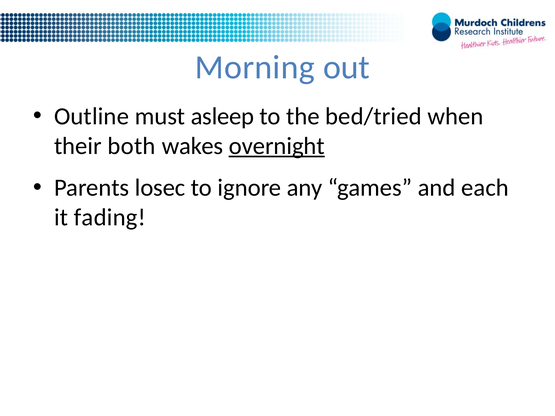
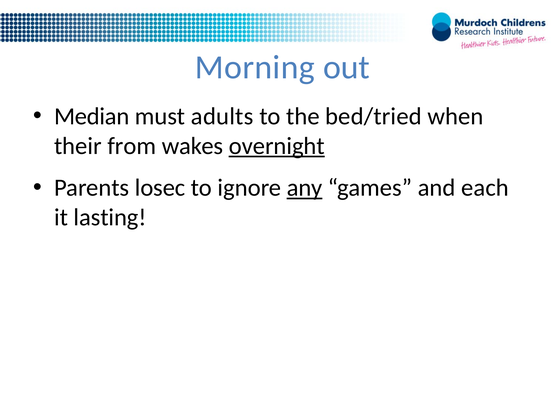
Outline: Outline -> Median (92, 116)
asleep: asleep -> adults (222, 116)
both: both -> from (132, 146)
any underline: none -> present (305, 188)
fading: fading -> lasting (110, 218)
